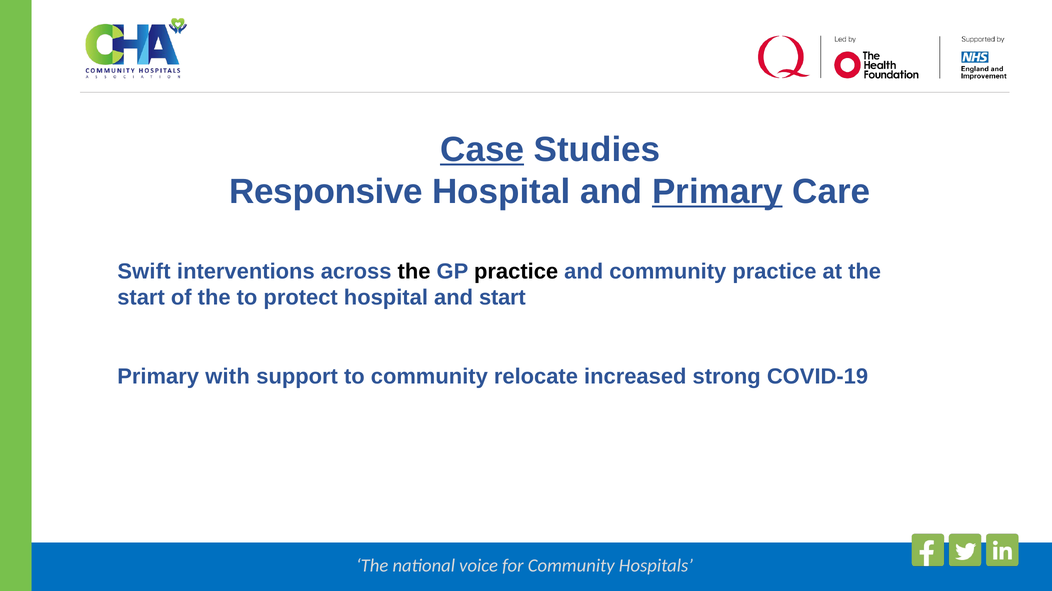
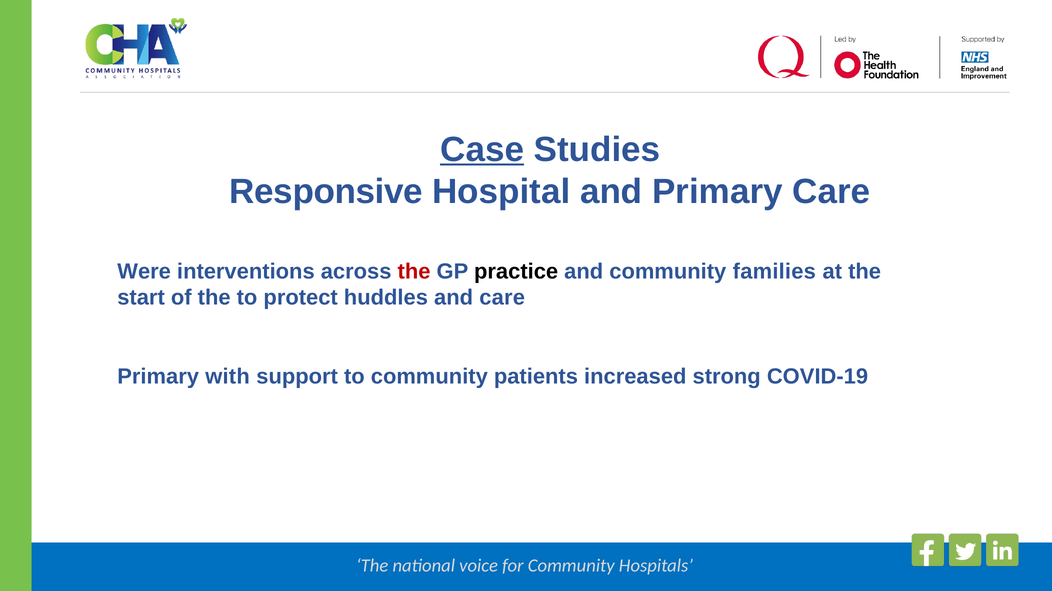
Primary underline: present -> none (717, 192)
Swift: Swift -> Were (144, 272)
the colour: black -> red (414, 272)
community practice: practice -> families (774, 272)
protect hospital: hospital -> huddles (386, 298)
and start: start -> care (502, 298)
relocate: relocate -> patients (536, 377)
